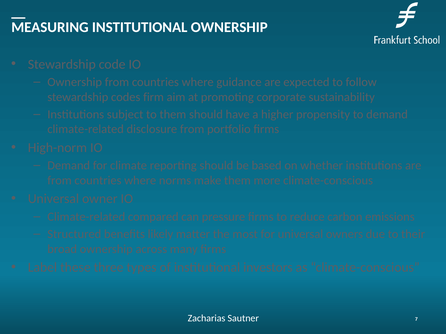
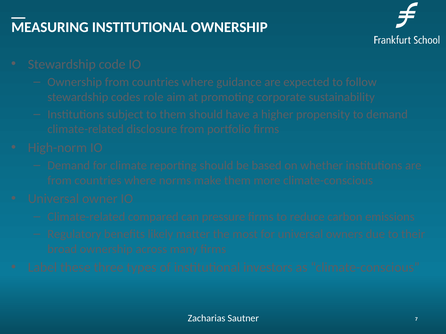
firm: firm -> role (153, 97)
Structured: Structured -> Regulatory (74, 234)
